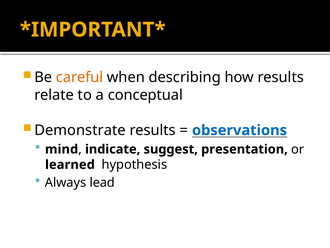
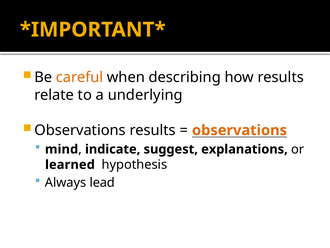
conceptual: conceptual -> underlying (145, 95)
Demonstrate: Demonstrate -> Observations (80, 130)
observations colour: blue -> orange (239, 130)
presentation: presentation -> explanations (244, 149)
